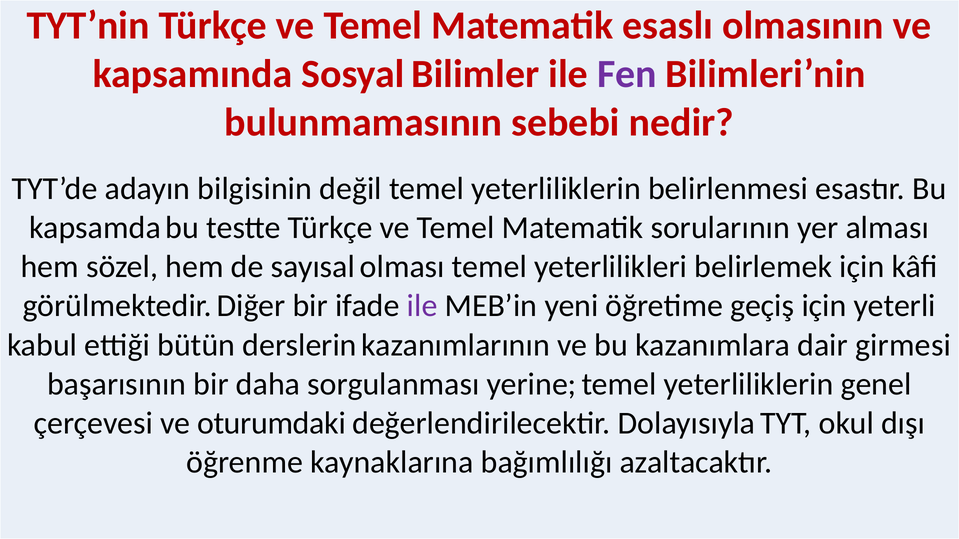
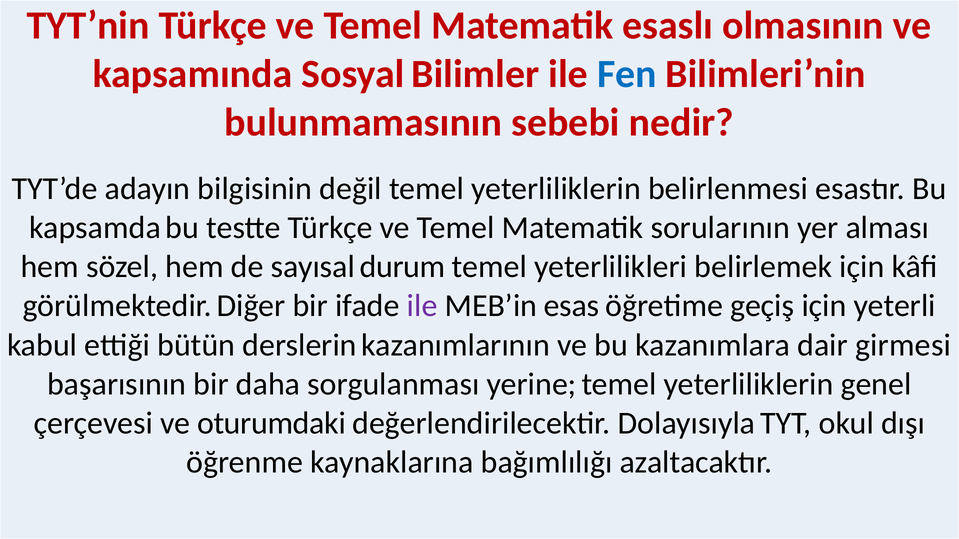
Fen colour: purple -> blue (627, 74)
olması: olması -> durum (402, 267)
yeni: yeni -> esas (571, 306)
